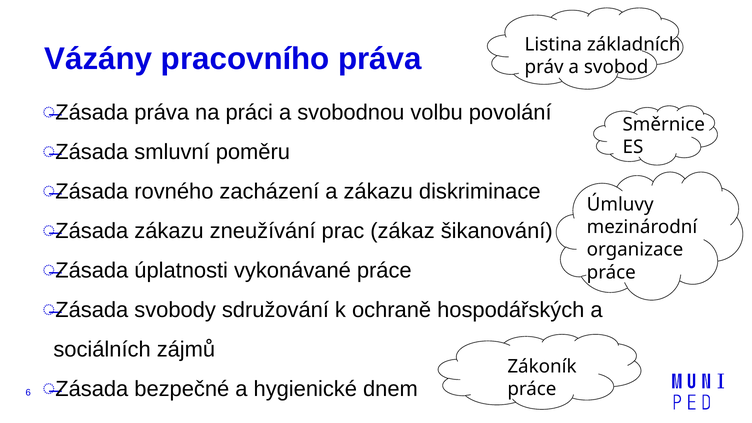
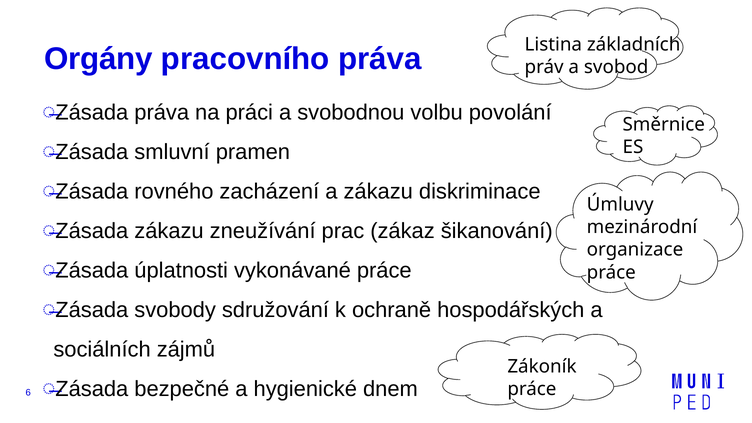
Vázány: Vázány -> Orgány (98, 59)
poměru: poměru -> pramen (253, 152)
